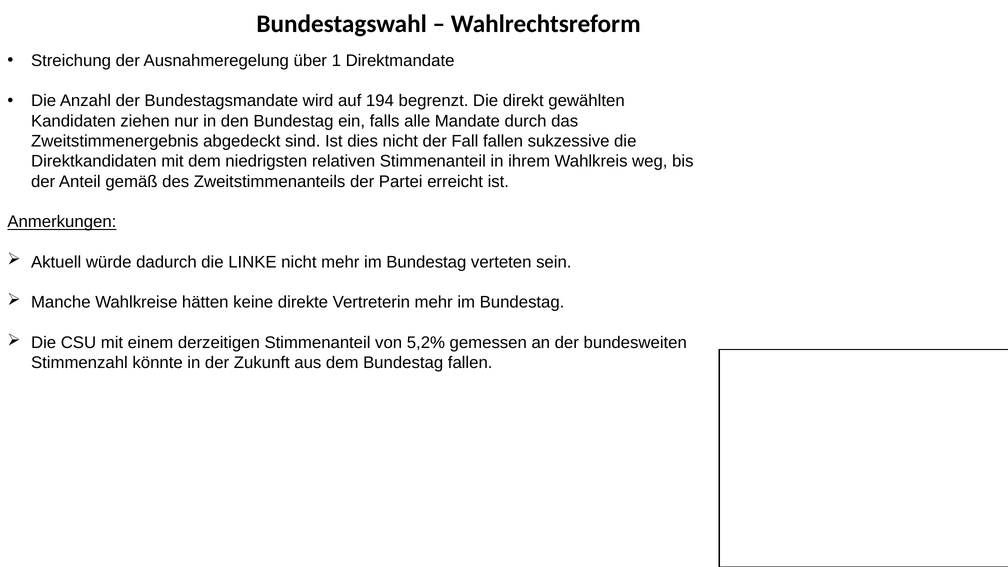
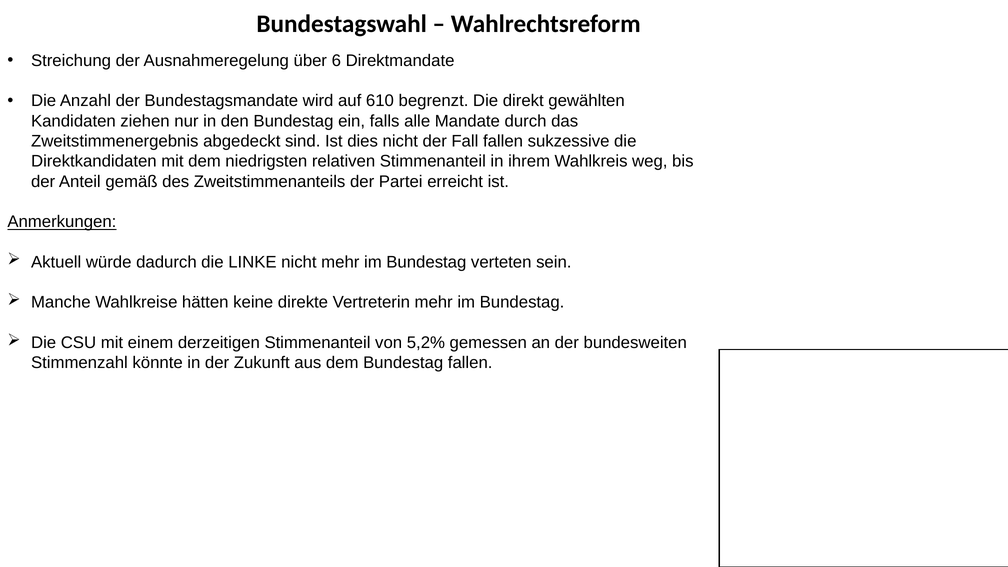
1: 1 -> 6 (336, 61)
194: 194 -> 610 (380, 101)
